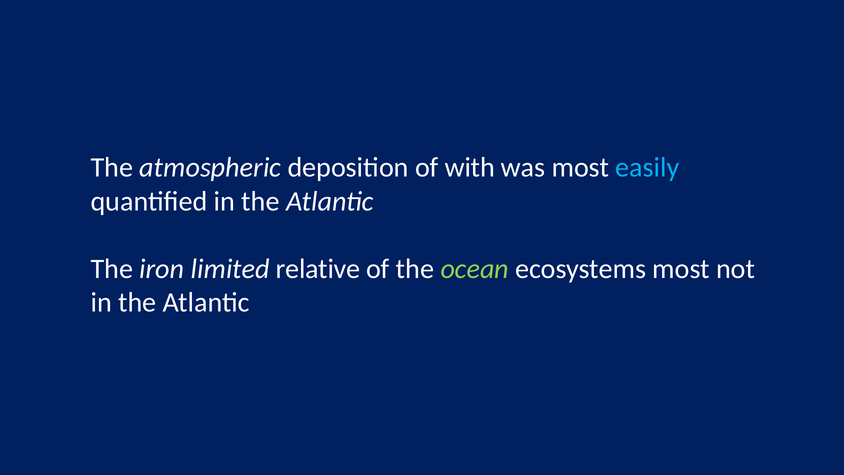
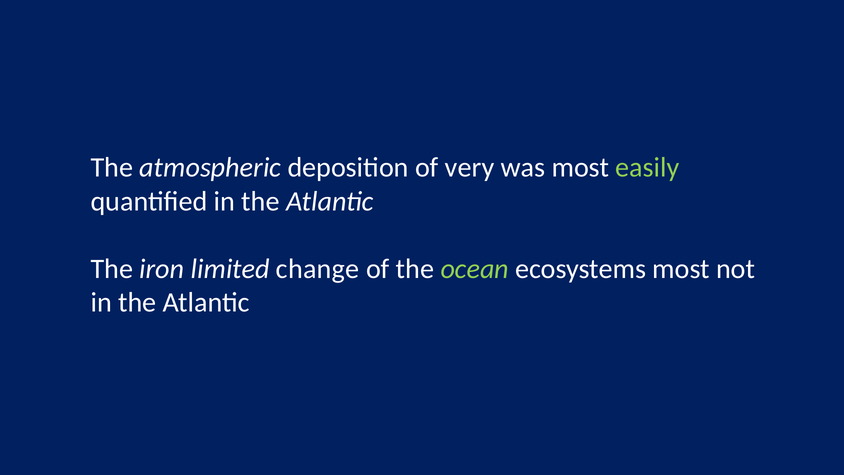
with: with -> very (470, 167)
easily colour: light blue -> light green (647, 167)
relative: relative -> change (318, 269)
